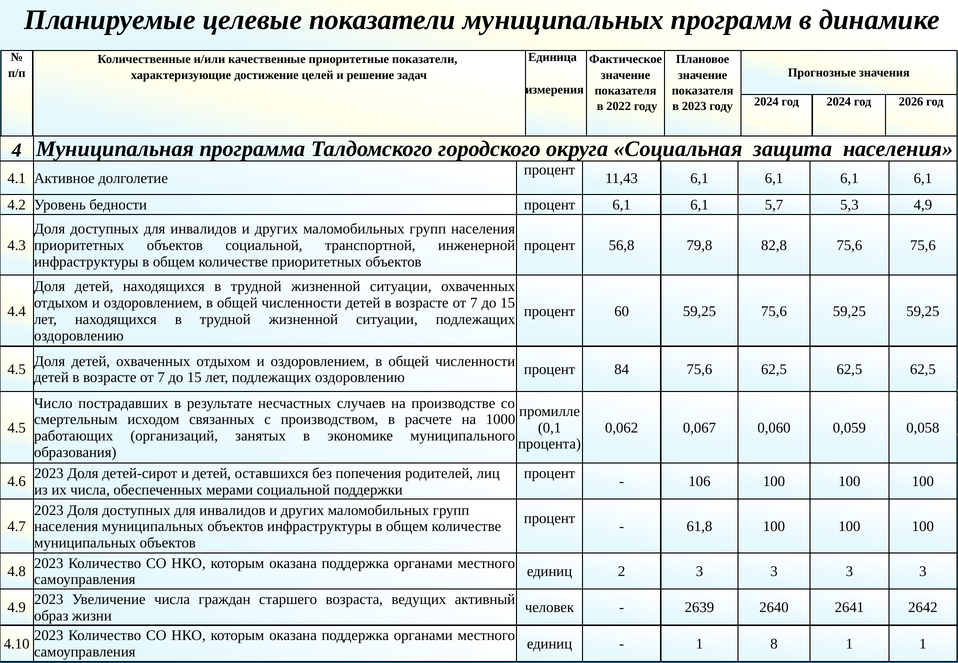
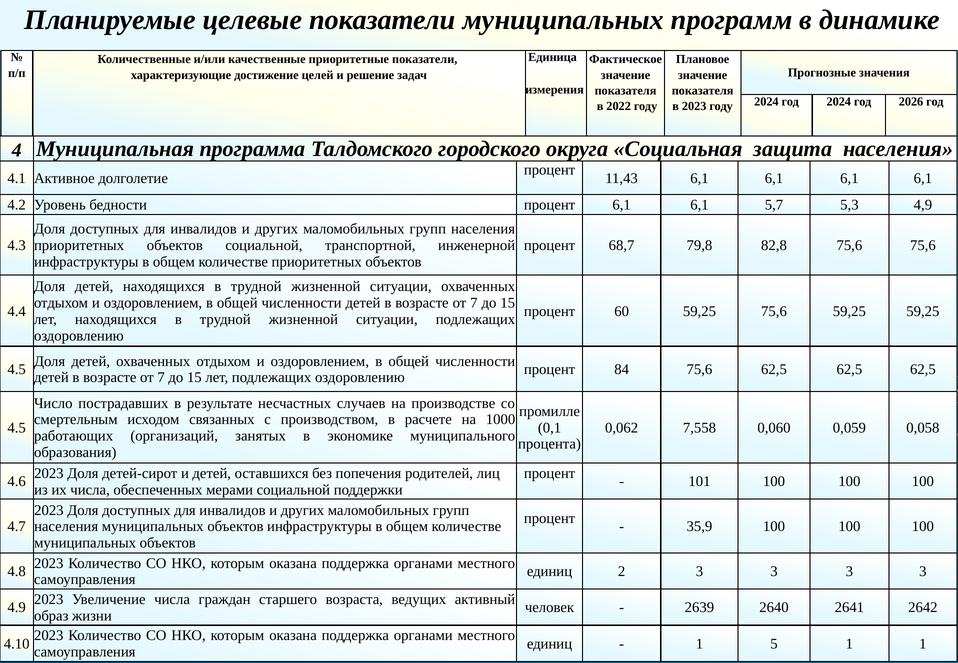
56,8: 56,8 -> 68,7 (622, 245)
0,067: 0,067 -> 7,558 (699, 428)
106: 106 -> 101 (699, 482)
61,8: 61,8 -> 35,9 (699, 527)
1 8: 8 -> 5 (774, 644)
